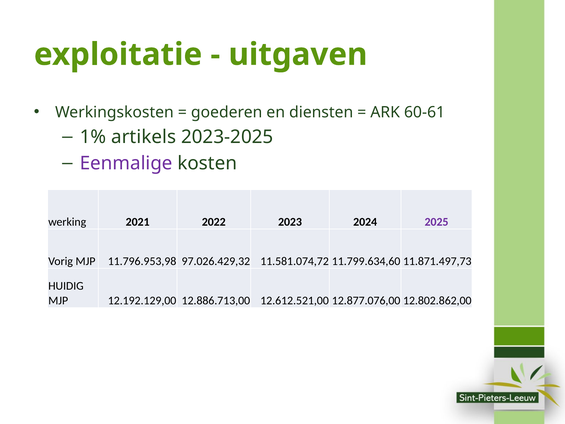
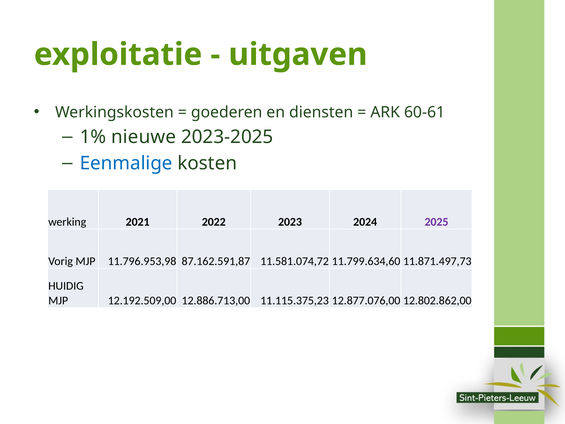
artikels: artikels -> nieuwe (144, 137)
Eenmalige colour: purple -> blue (126, 163)
97.026.429,32: 97.026.429,32 -> 87.162.591,87 (216, 261)
12.192.129,00: 12.192.129,00 -> 12.192.509,00 (142, 300)
12.612.521,00: 12.612.521,00 -> 11.115.375,23 (295, 300)
